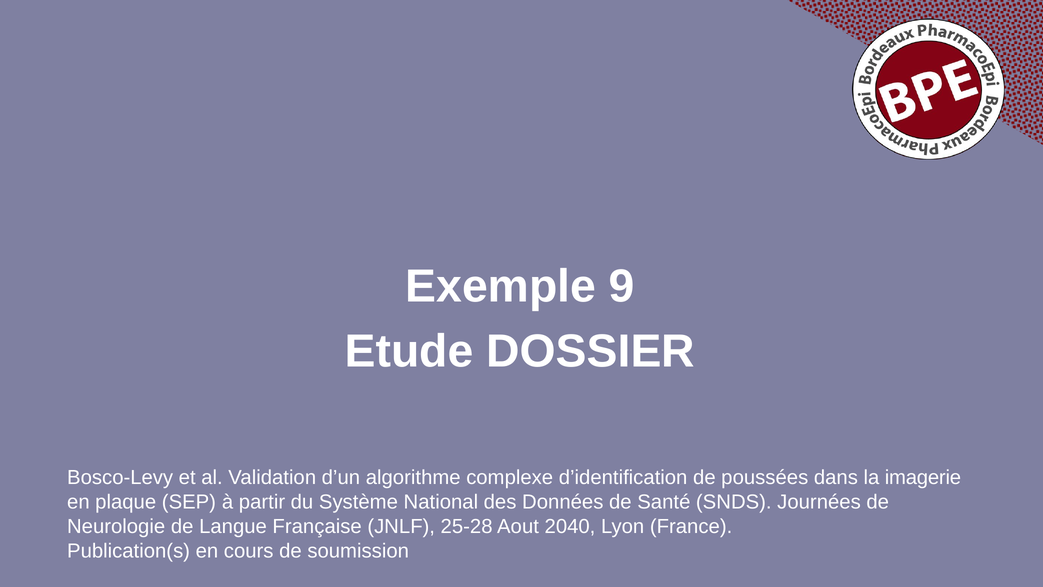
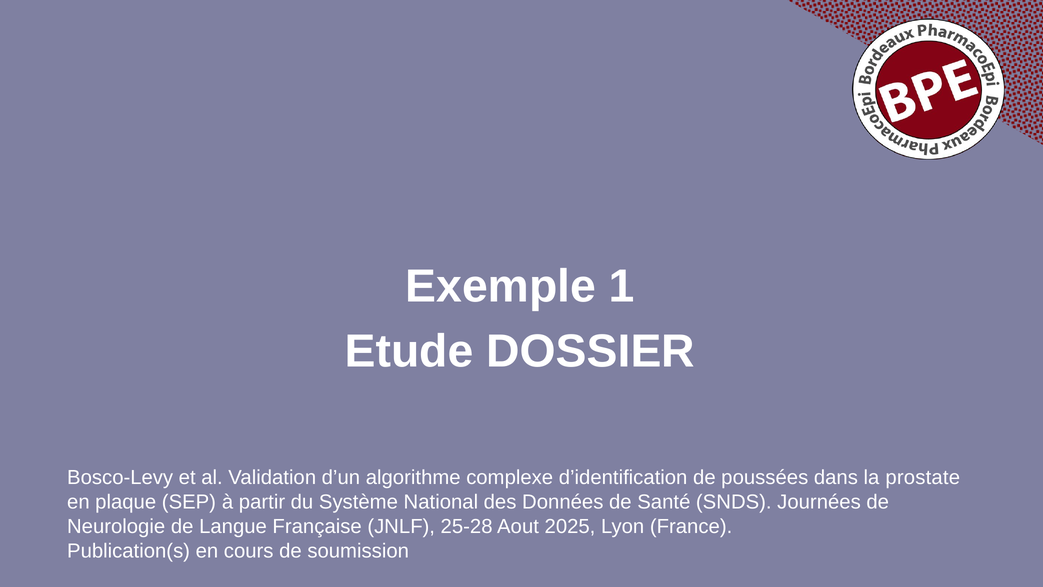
9: 9 -> 1 (622, 286)
imagerie: imagerie -> prostate (923, 478)
2040: 2040 -> 2025 (570, 526)
